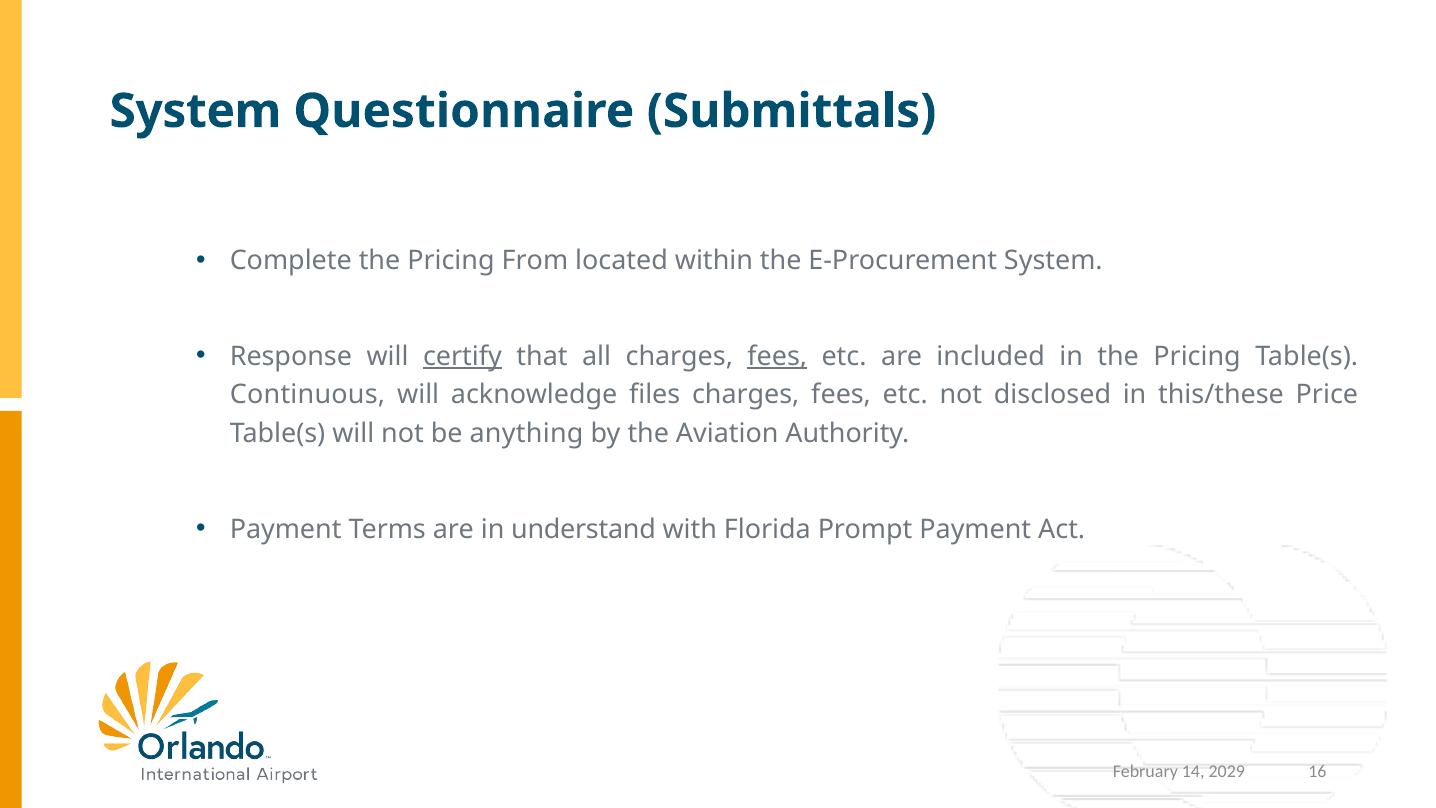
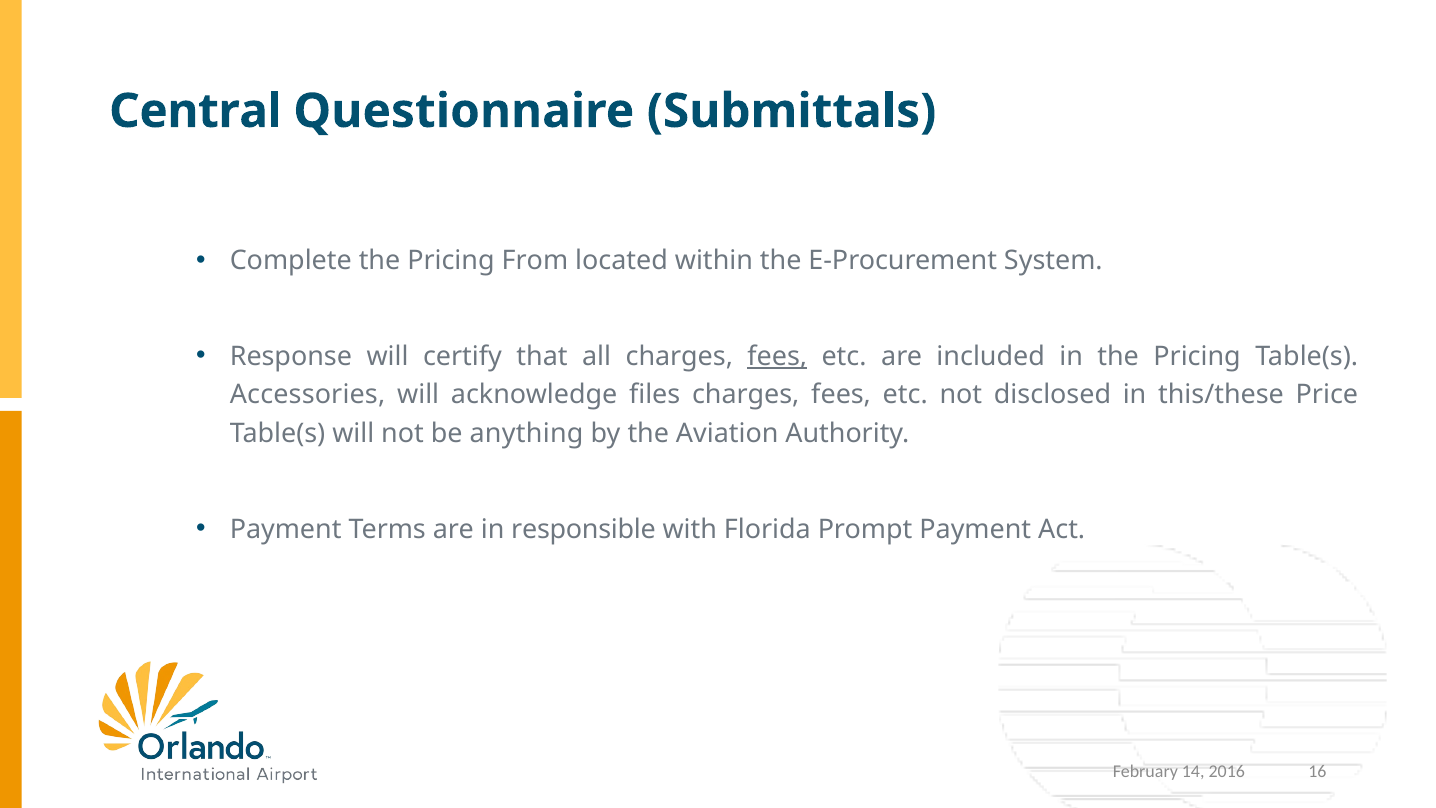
System: System -> Central (195, 111)
certify underline: present -> none (462, 356)
Continuous: Continuous -> Accessories (308, 395)
understand: understand -> responsible (584, 529)
2029: 2029 -> 2016 (1227, 771)
